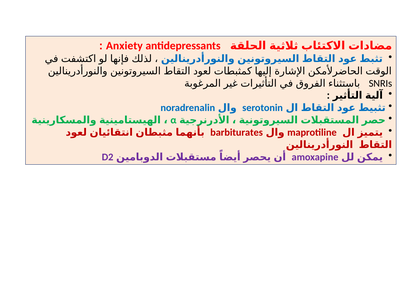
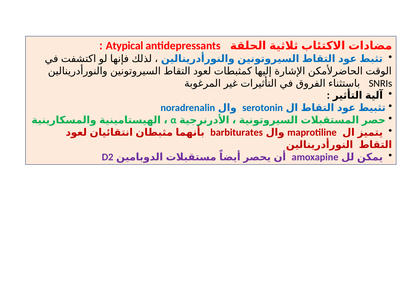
Anxiety: Anxiety -> Atypical (125, 46)
